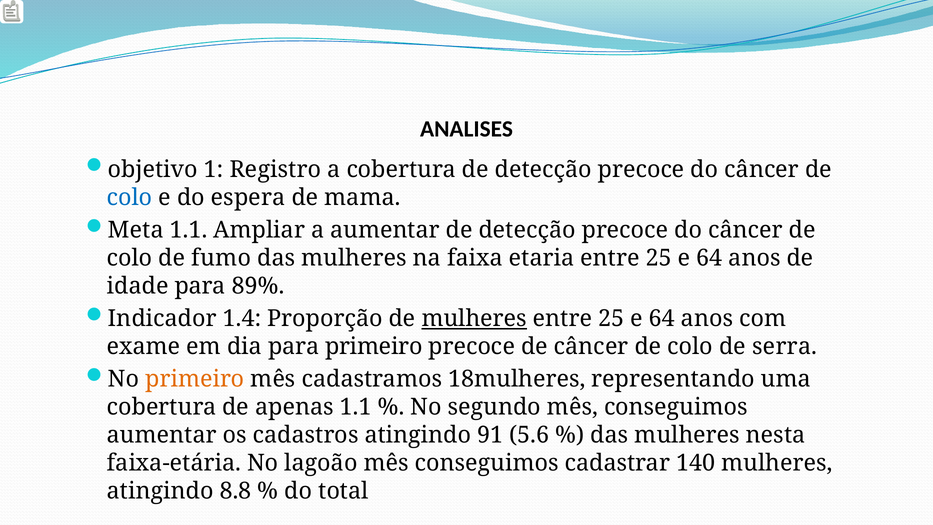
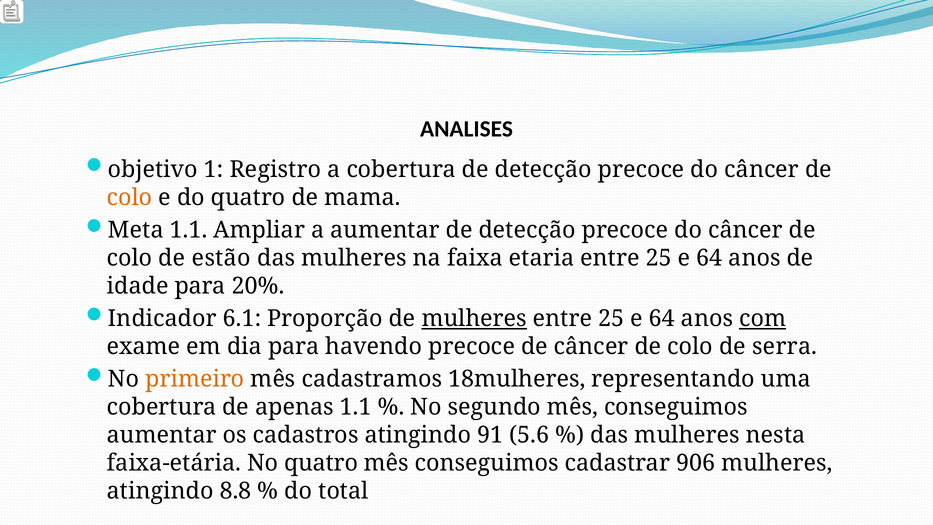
colo colour: blue -> orange (130, 197)
do espera: espera -> quatro (248, 197)
fumo: fumo -> estão (221, 258)
89%: 89% -> 20% (258, 286)
1.4: 1.4 -> 6.1 (242, 319)
com underline: none -> present (763, 319)
para primeiro: primeiro -> havendo (374, 346)
No lagoão: lagoão -> quatro (321, 463)
140: 140 -> 906 (696, 463)
